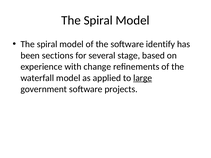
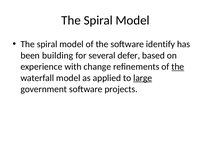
sections: sections -> building (58, 56)
stage: stage -> defer (129, 56)
the underline: none -> present (178, 67)
